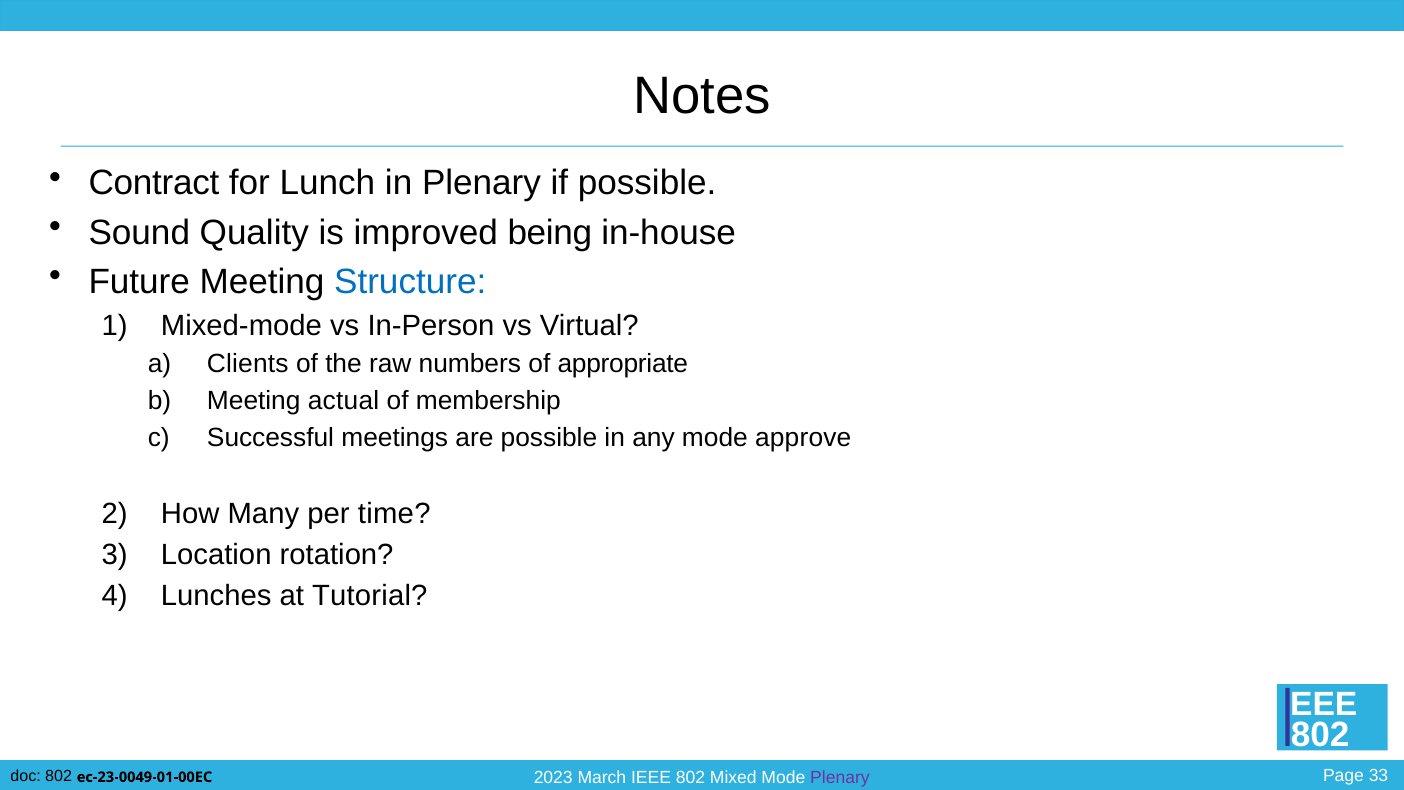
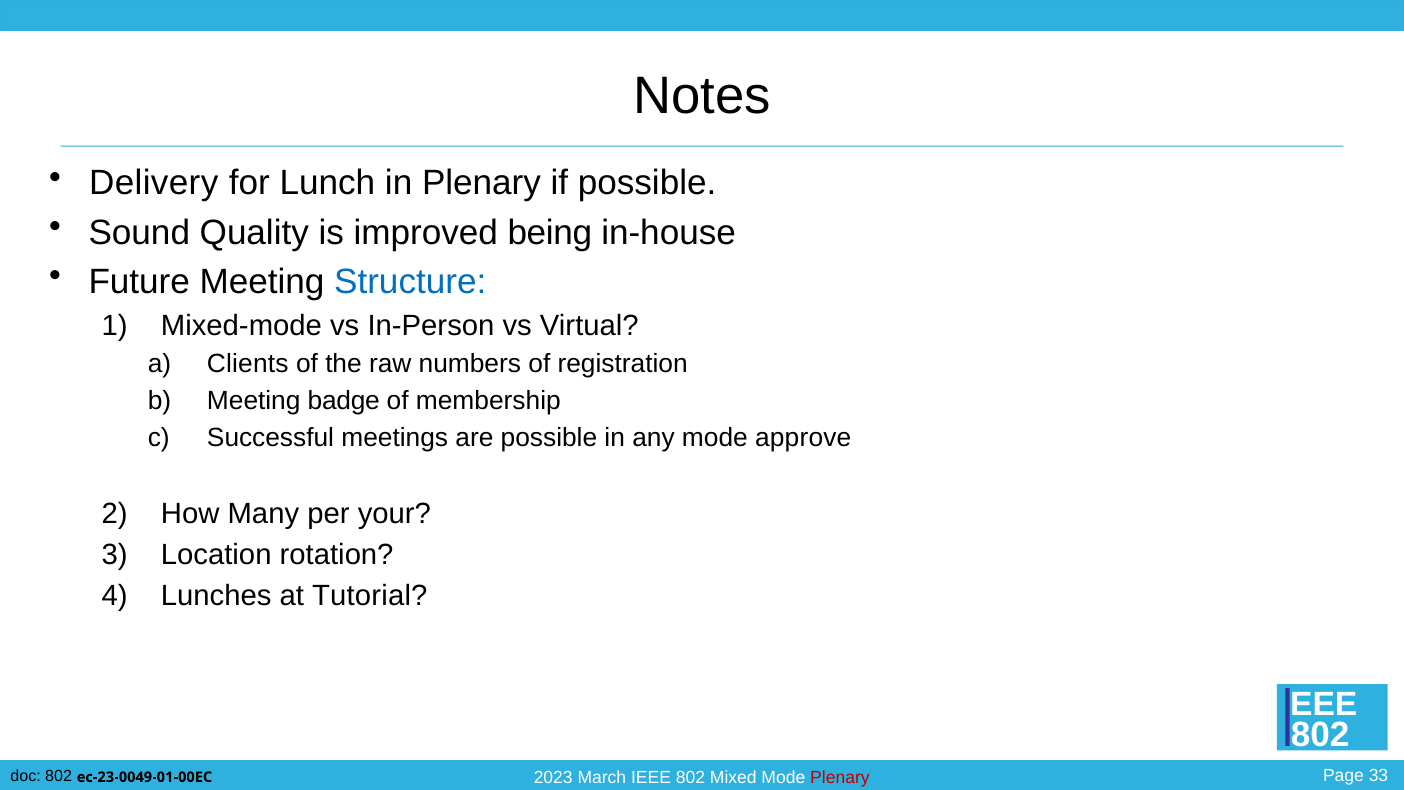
Contract: Contract -> Delivery (154, 183)
appropriate: appropriate -> registration (623, 364)
actual: actual -> badge (344, 401)
time: time -> your (394, 514)
Plenary colour: purple -> red (840, 777)
